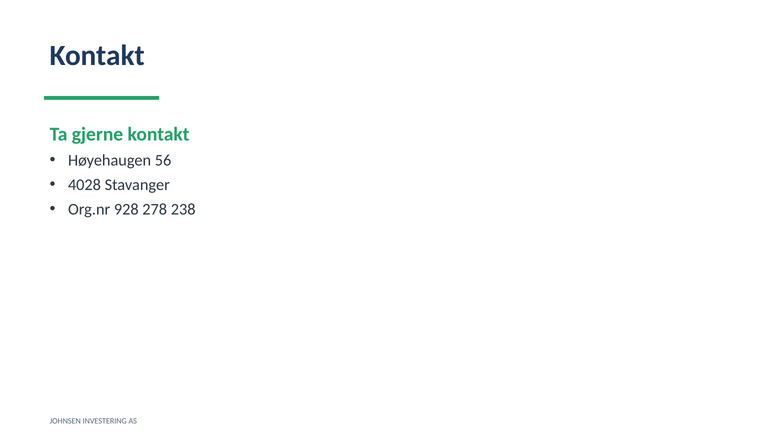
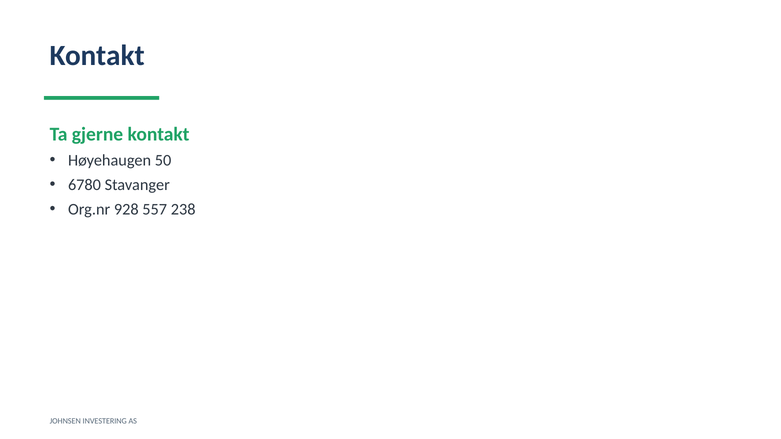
56: 56 -> 50 (163, 161)
4028: 4028 -> 6780 (84, 185)
278: 278 -> 557 (155, 209)
